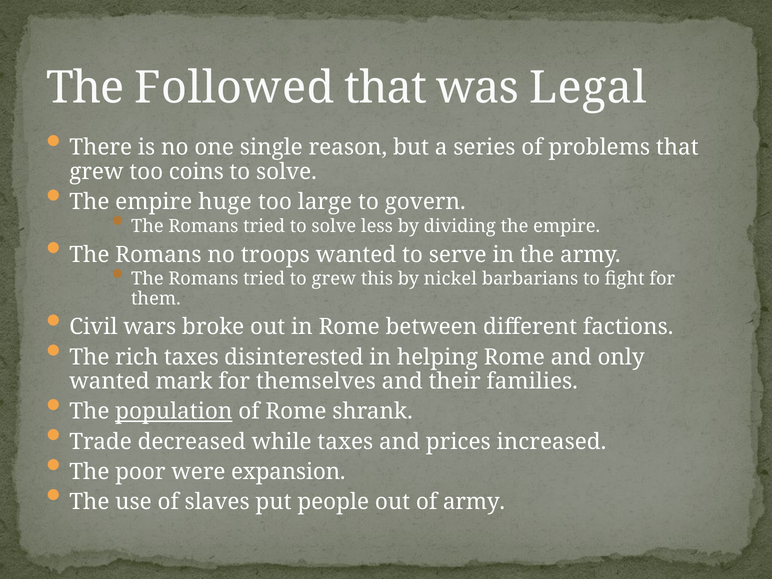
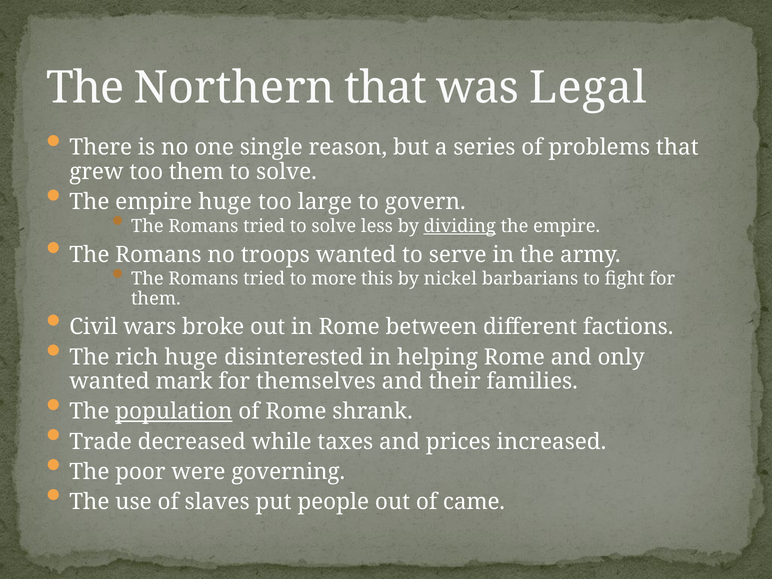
Followed: Followed -> Northern (234, 88)
too coins: coins -> them (196, 172)
dividing underline: none -> present (460, 226)
to grew: grew -> more (334, 279)
rich taxes: taxes -> huge (191, 357)
expansion: expansion -> governing (288, 472)
of army: army -> came (474, 502)
